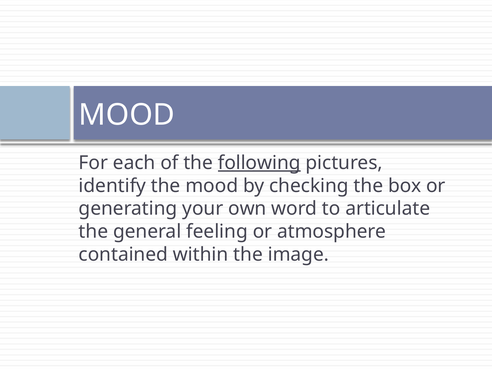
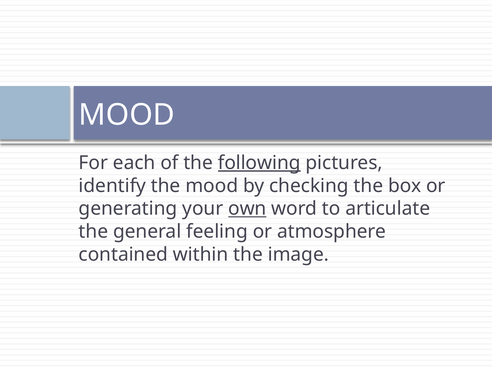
own underline: none -> present (247, 209)
